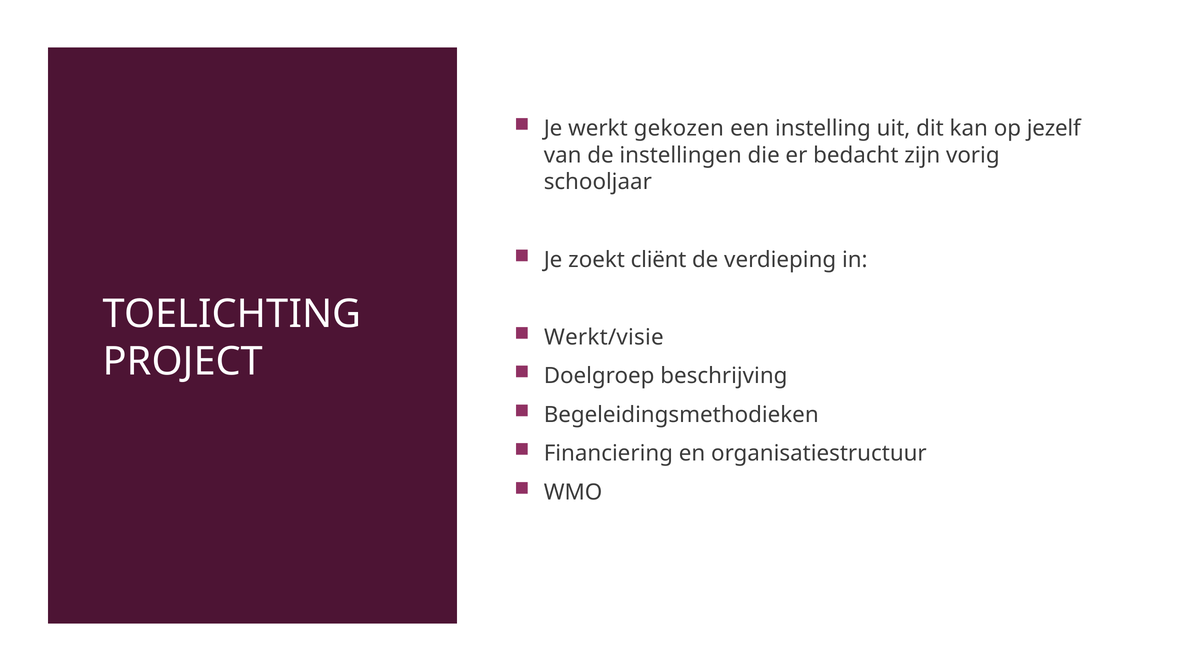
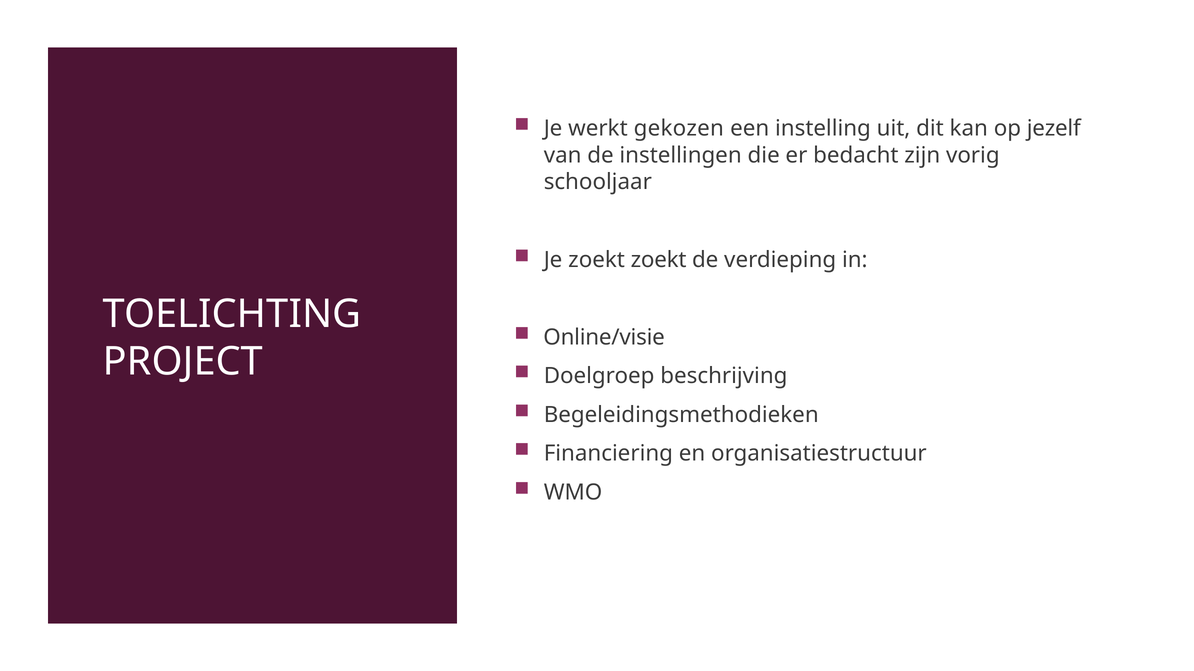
zoekt cliënt: cliënt -> zoekt (659, 260)
Werkt/visie: Werkt/visie -> Online/visie (604, 338)
